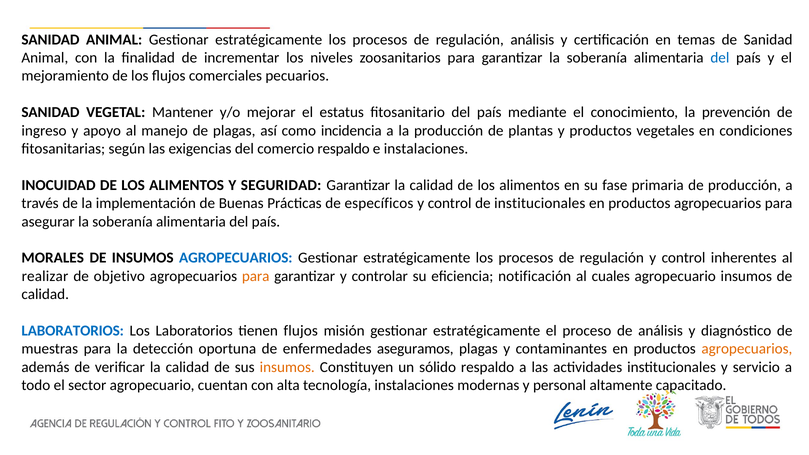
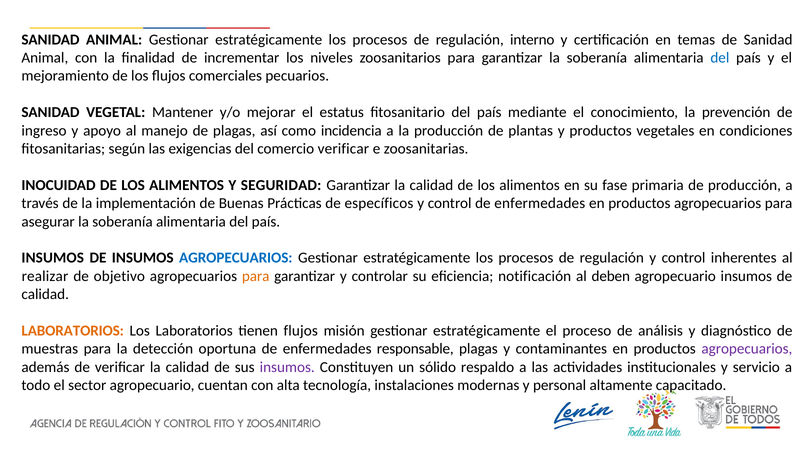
regulación análisis: análisis -> interno (532, 40)
comercio respaldo: respaldo -> verificar (343, 149)
e instalaciones: instalaciones -> zoosanitarias (426, 149)
control de institucionales: institucionales -> enfermedades (540, 203)
MORALES: MORALES -> INSUMOS (53, 258)
cuales: cuales -> deben (611, 276)
LABORATORIOS colour: blue -> orange (73, 331)
aseguramos: aseguramos -> responsable (415, 349)
agropecuarios colour: orange -> purple (747, 349)
insumos colour: orange -> purple (287, 367)
